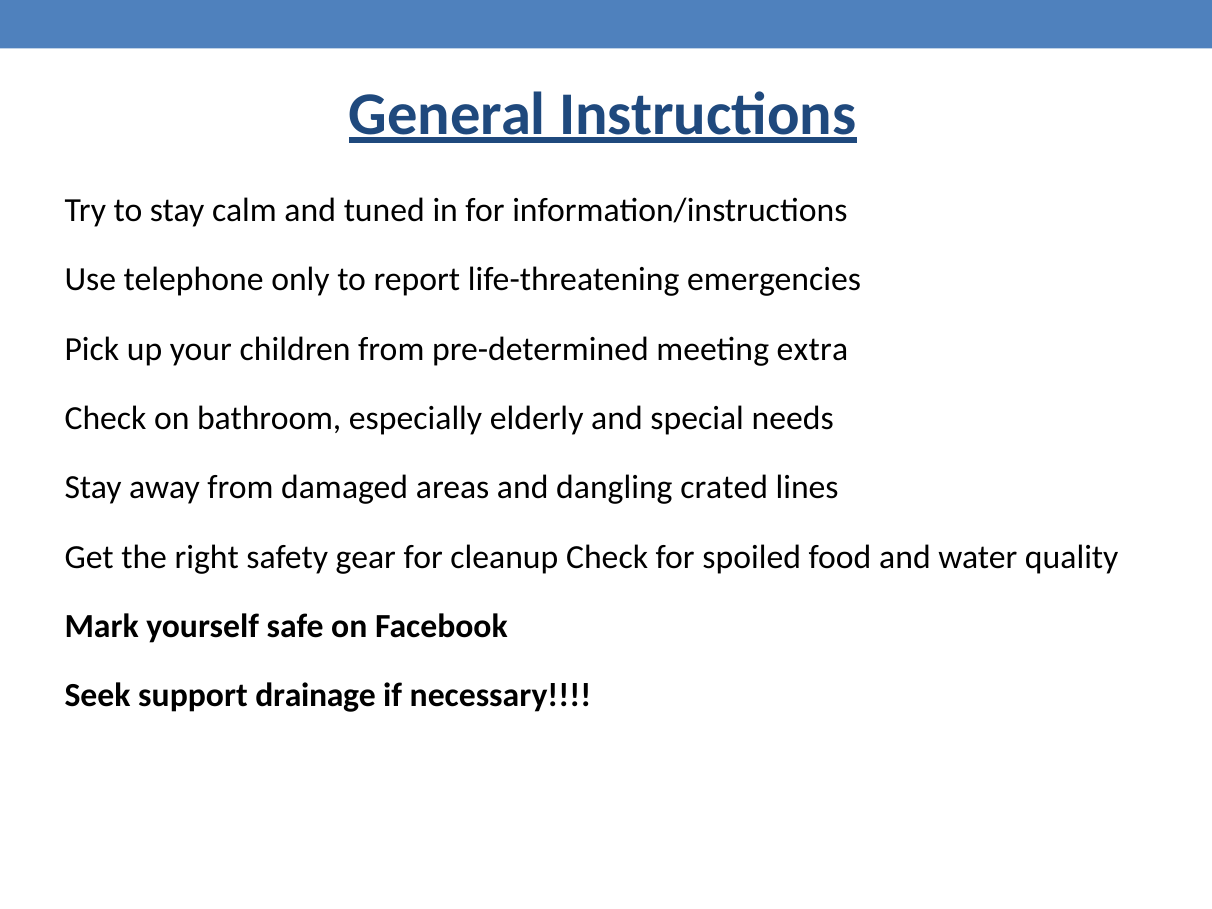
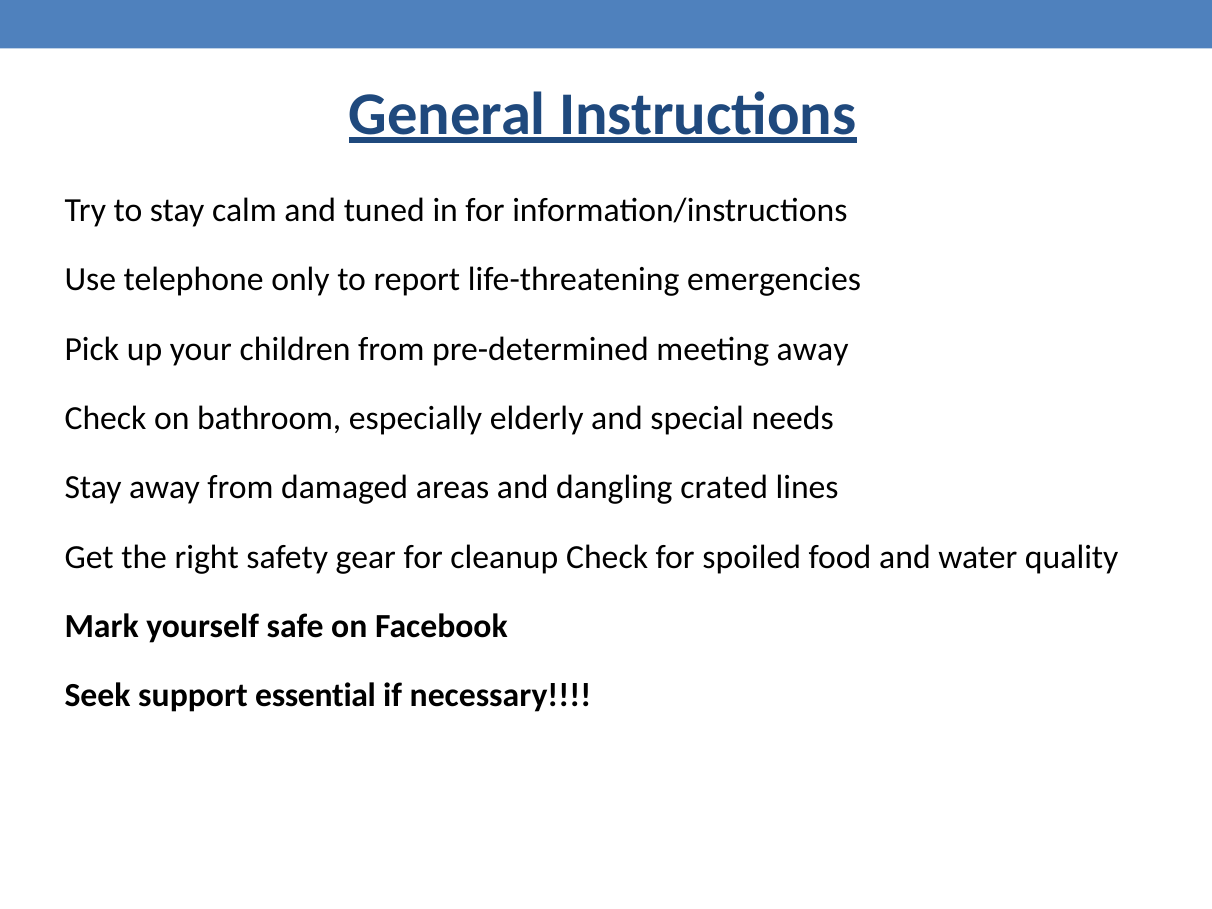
meeting extra: extra -> away (813, 349)
drainage: drainage -> essential (316, 696)
